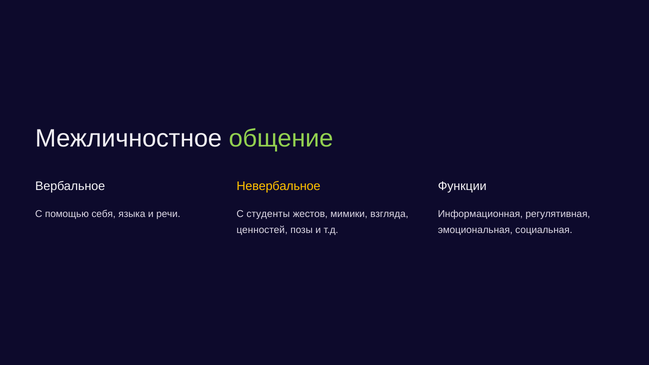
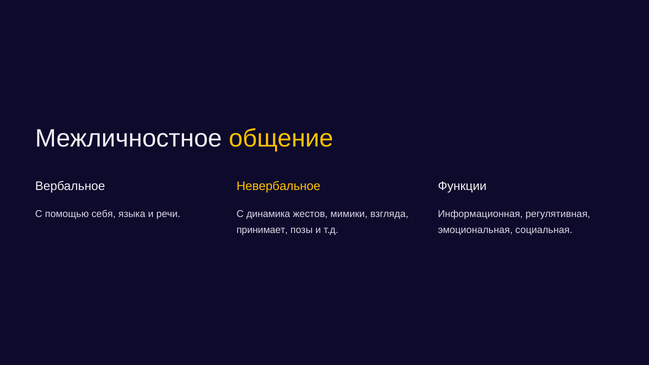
общение colour: light green -> yellow (281, 139)
студенты: студенты -> динамика (268, 214)
ценностей: ценностей -> принимает (262, 230)
